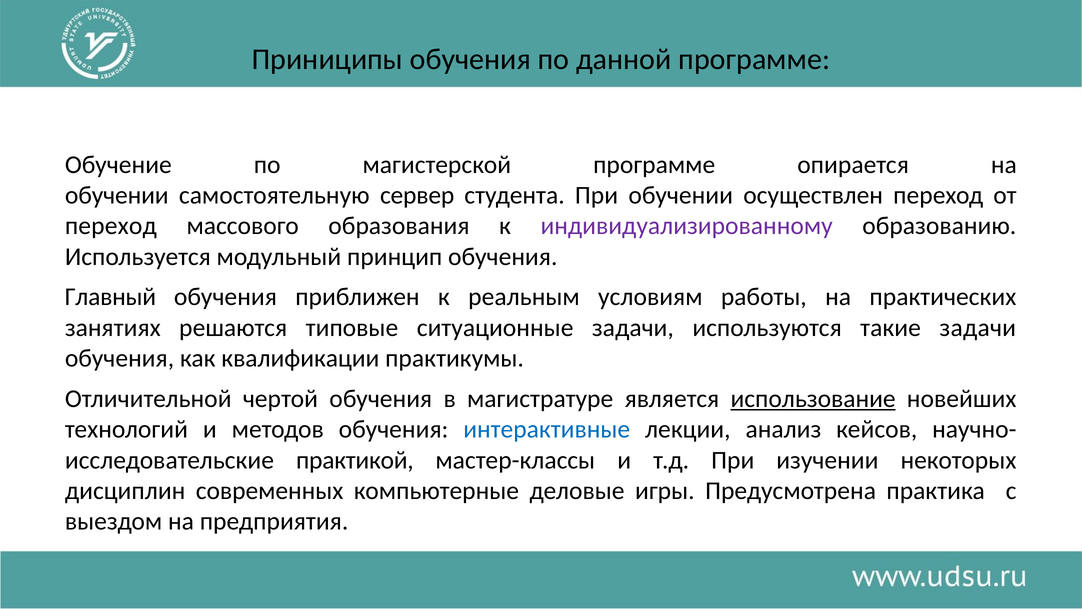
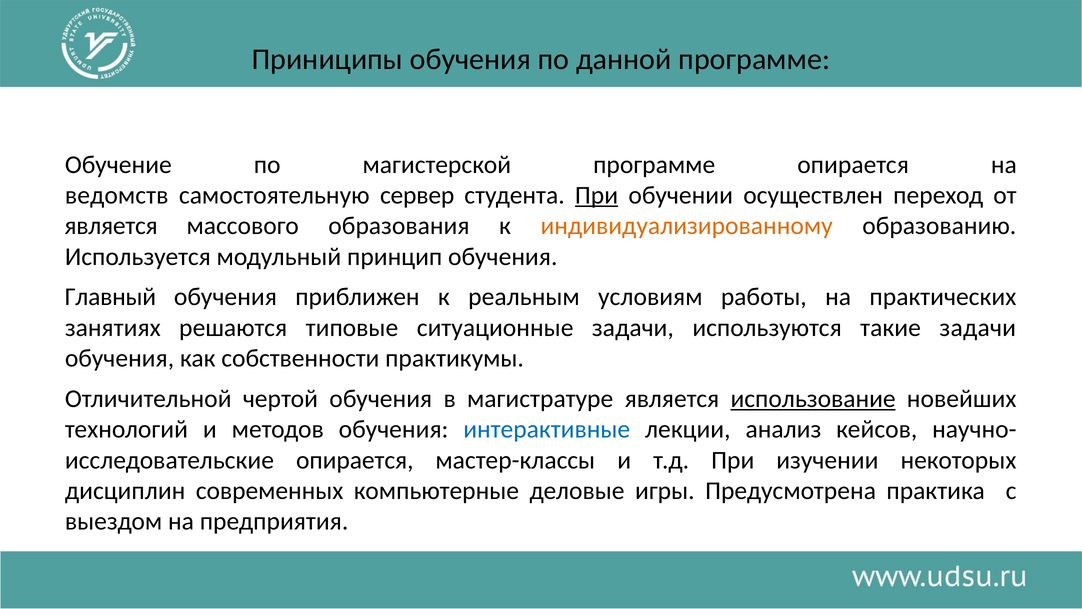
обучении: обучении -> ведомств (117, 195)
При underline: none -> present (597, 195)
переход: переход -> является (111, 226)
индивидуализированному colour: purple -> orange (687, 226)
квалификации: квалификации -> собственности (300, 358)
практикой: практикой -> опирается (355, 460)
